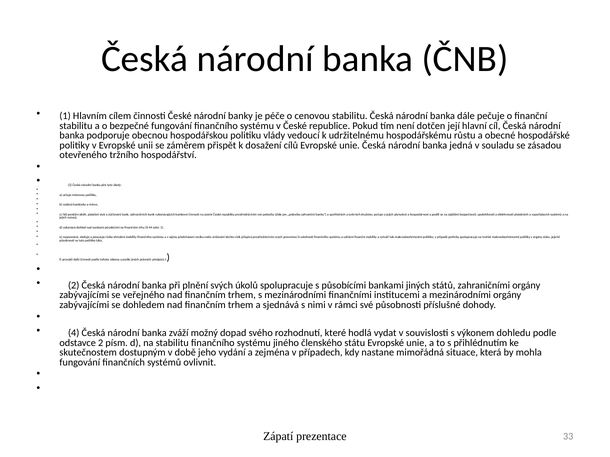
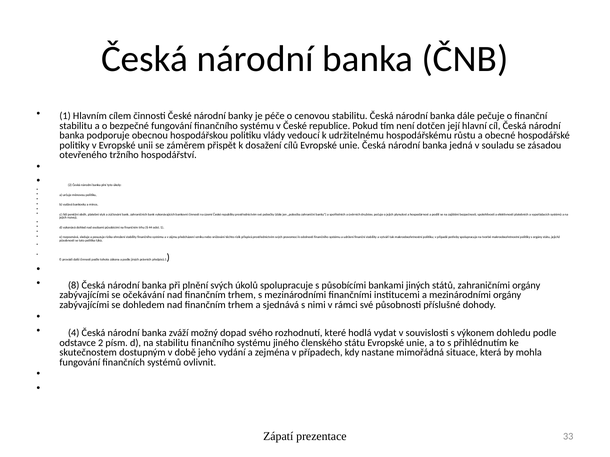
2: 2 -> 8 (74, 286)
veřejného: veřejného -> očekávání (144, 295)
